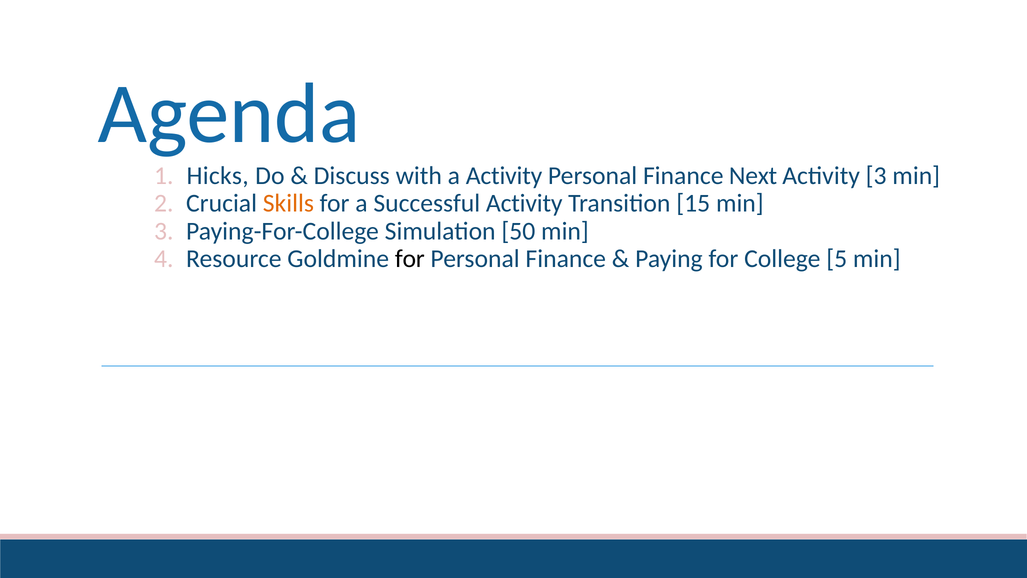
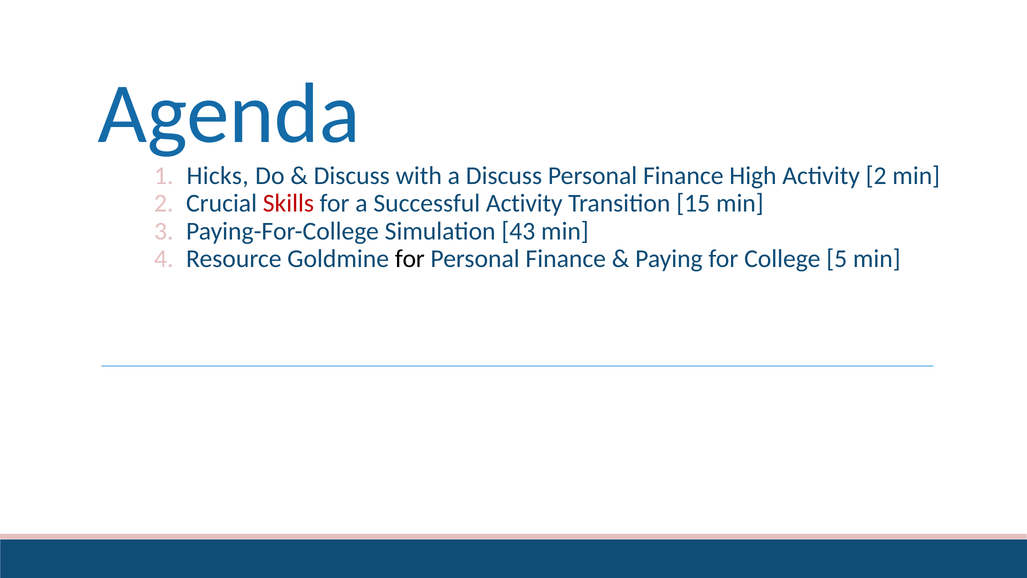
a Activity: Activity -> Discuss (504, 176)
Next: Next -> High (753, 176)
Activity 3: 3 -> 2 (876, 176)
Skills colour: orange -> red (288, 203)
50: 50 -> 43 (518, 231)
